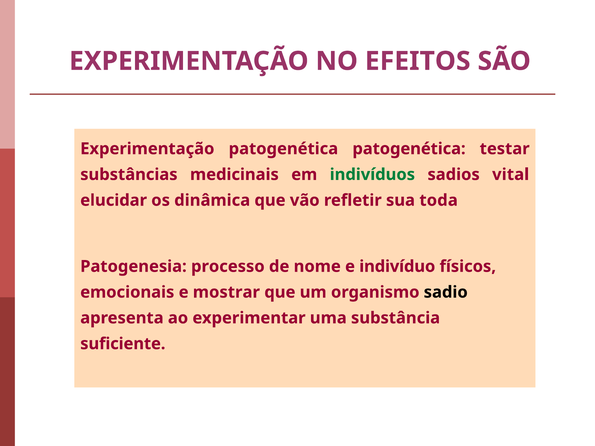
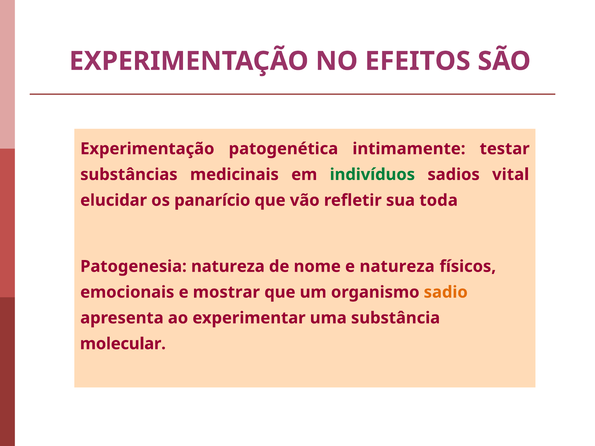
patogenética patogenética: patogenética -> intimamente (409, 149)
dinâmica: dinâmica -> panarício (212, 200)
Patogenesia processo: processo -> natureza (228, 267)
e indivíduo: indivíduo -> natureza (397, 267)
sadio colour: black -> orange (446, 292)
suficiente: suficiente -> molecular (123, 344)
